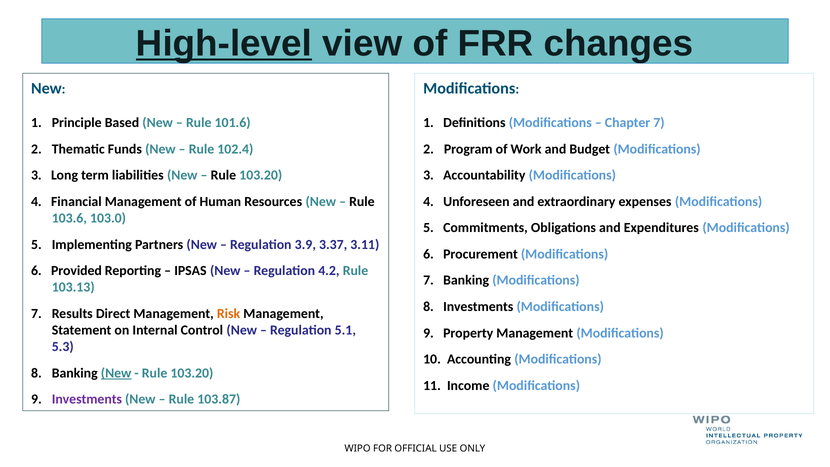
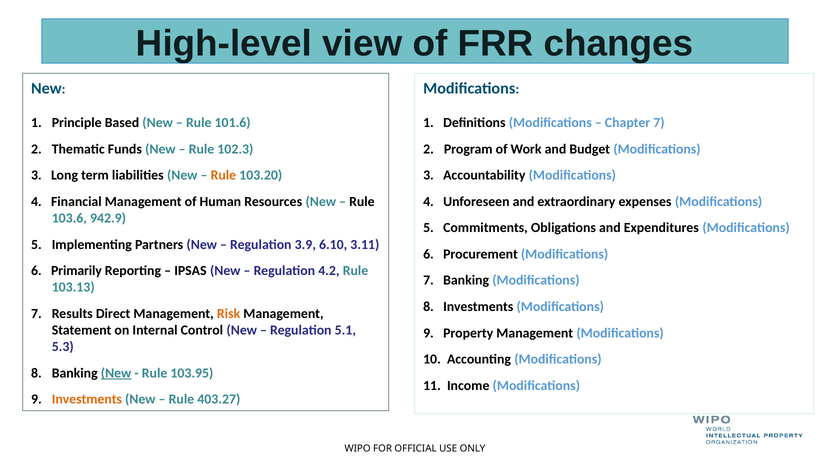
High-level underline: present -> none (224, 44)
102.4: 102.4 -> 102.3 (235, 149)
Rule colour: black -> orange (223, 175)
103.0: 103.0 -> 942.9 (108, 218)
3.37: 3.37 -> 6.10 (333, 244)
Provided: Provided -> Primarily (76, 271)
103.20: 103.20 -> 103.95 (192, 373)
Investments colour: purple -> orange (87, 399)
103.87: 103.87 -> 403.27 (219, 399)
